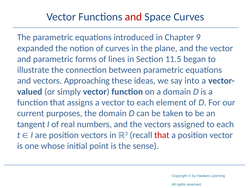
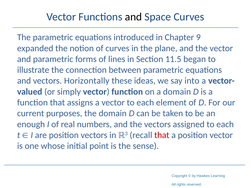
and colour: red -> black (133, 17)
Approaching: Approaching -> Horizontally (87, 81)
tangent: tangent -> enough (31, 124)
